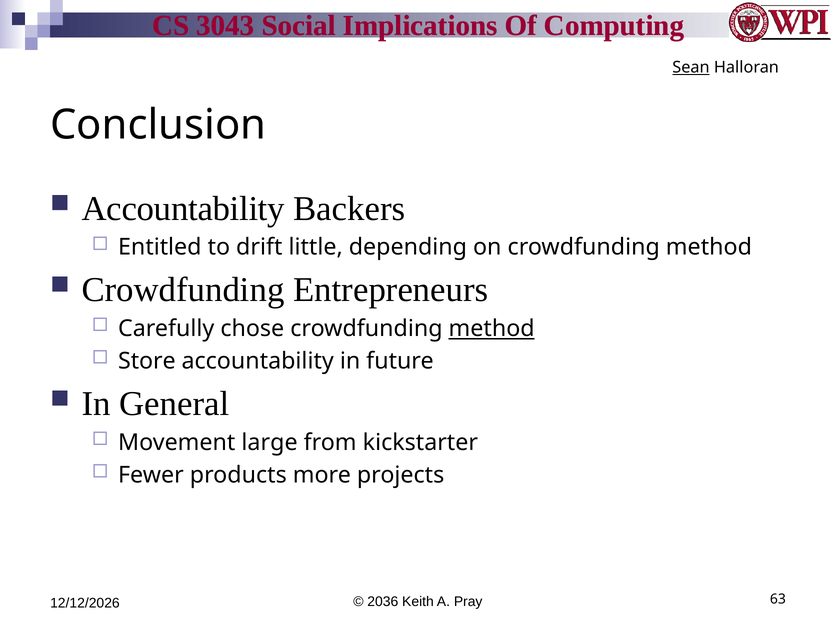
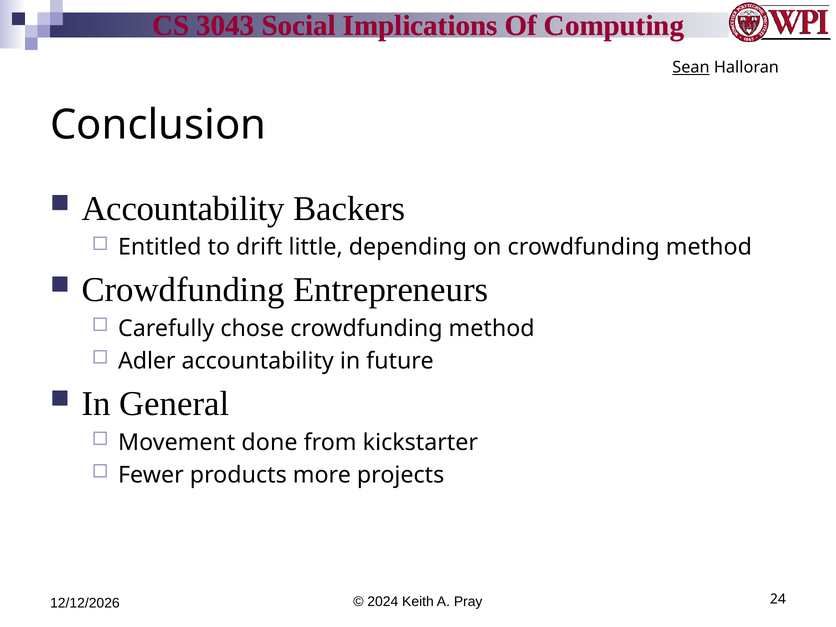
method underline: present -> none (492, 329)
Store: Store -> Adler (147, 361)
large: large -> done (270, 442)
2036: 2036 -> 2024 (383, 601)
63: 63 -> 24 (778, 599)
